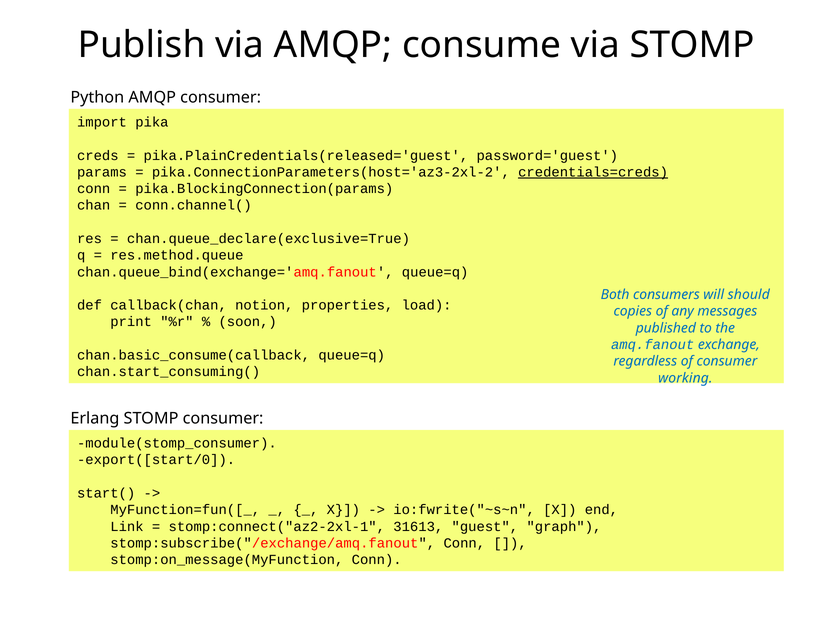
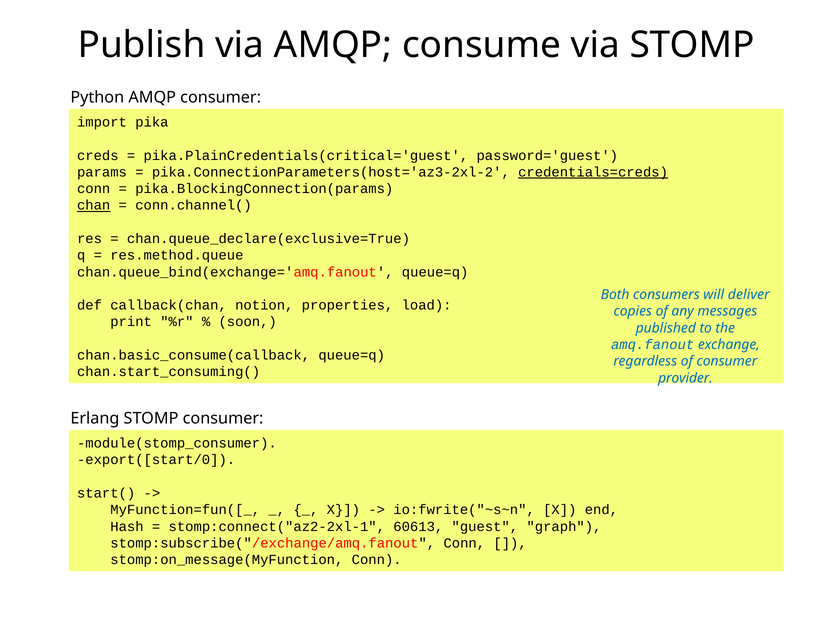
pika.PlainCredentials(released='guest: pika.PlainCredentials(released='guest -> pika.PlainCredentials(critical='guest (306, 156)
chan underline: none -> present (94, 206)
should: should -> deliver (749, 295)
working: working -> provider (685, 378)
Link: Link -> Hash (127, 527)
31613: 31613 -> 60613 (418, 527)
